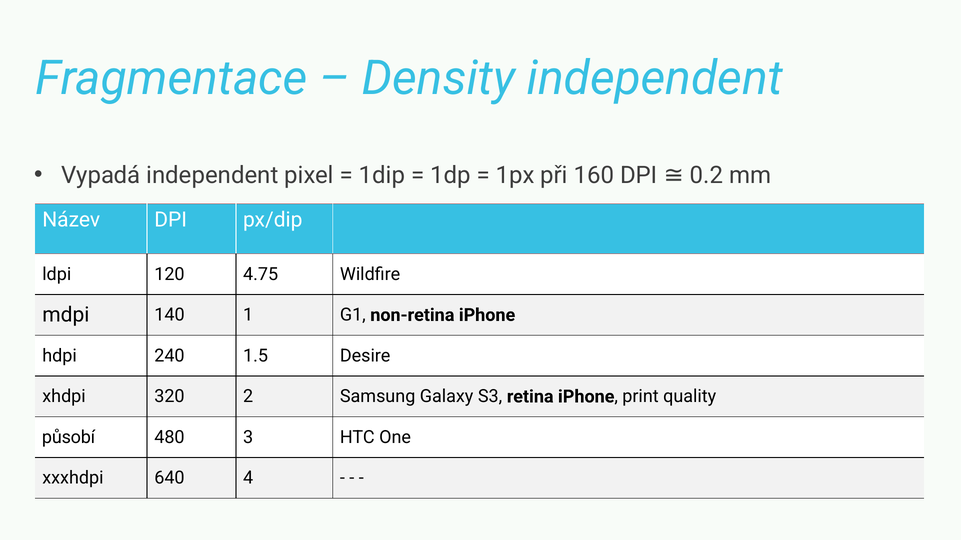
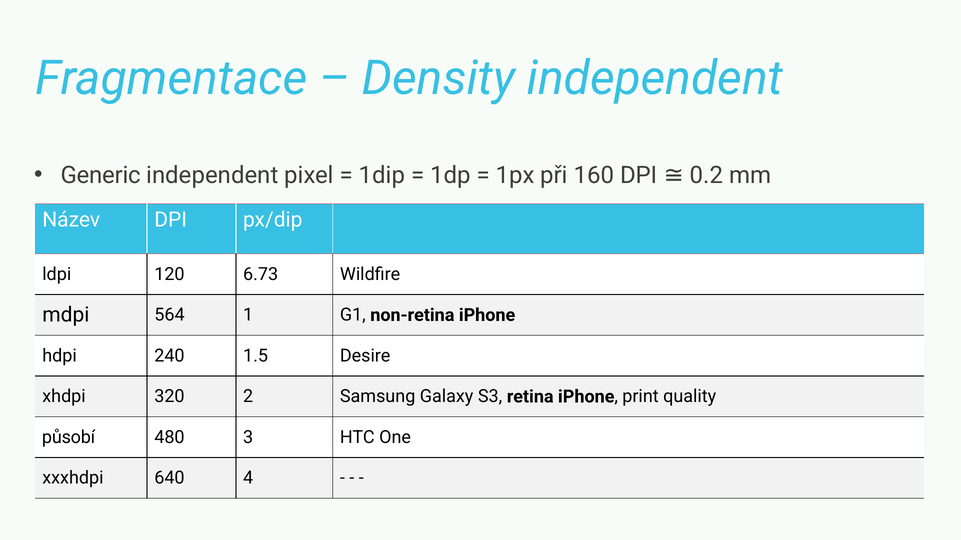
Vypadá: Vypadá -> Generic (101, 175)
4.75: 4.75 -> 6.73 (261, 274)
140: 140 -> 564 (169, 315)
